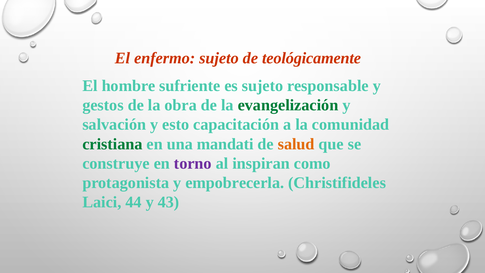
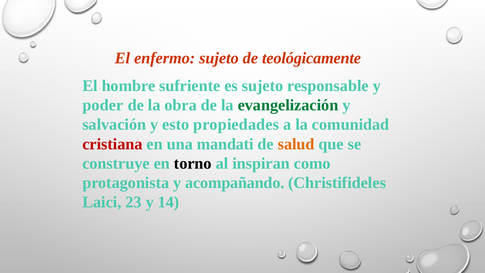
gestos: gestos -> poder (103, 105)
capacitación: capacitación -> propiedades (236, 125)
cristiana colour: green -> red (112, 144)
torno colour: purple -> black (193, 163)
empobrecerla: empobrecerla -> acompañando (235, 183)
44: 44 -> 23 (134, 202)
43: 43 -> 14 (169, 202)
